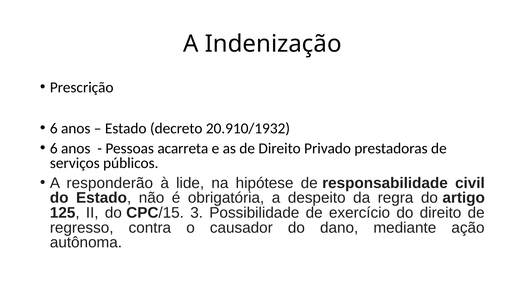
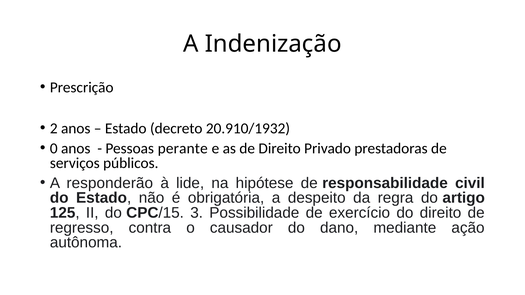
6: 6 -> 2 (54, 129)
6: 6 -> 0 (54, 149)
acarreta: acarreta -> perante (183, 149)
